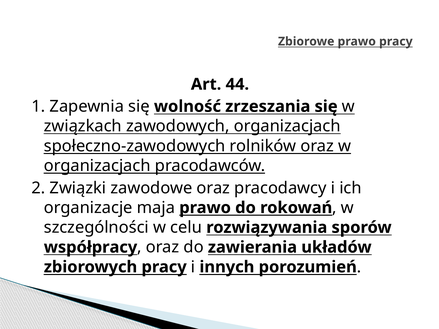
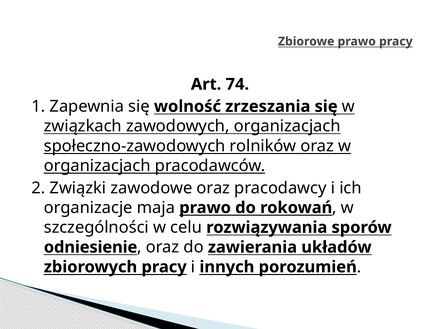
44: 44 -> 74 (237, 84)
współpracy: współpracy -> odniesienie (91, 247)
